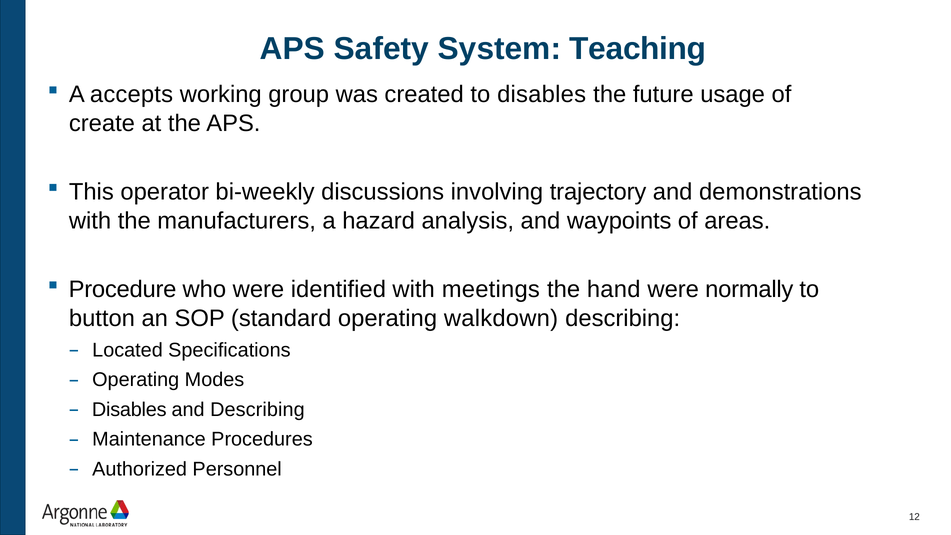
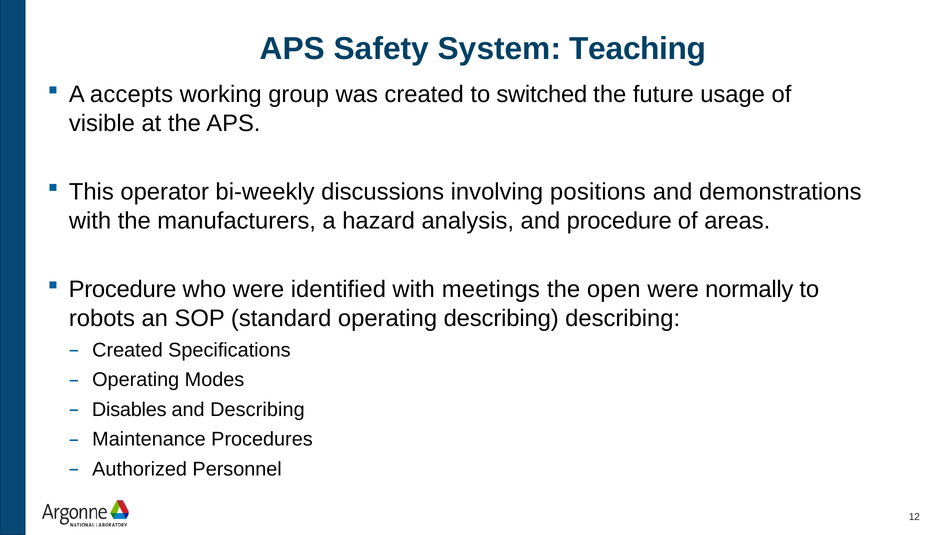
to disables: disables -> switched (542, 95)
create: create -> visible (102, 123)
trajectory: trajectory -> positions (598, 192)
and waypoints: waypoints -> procedure (619, 221)
hand: hand -> open (614, 290)
button: button -> robots (102, 318)
operating walkdown: walkdown -> describing (501, 318)
Located: Located -> Created (128, 350)
